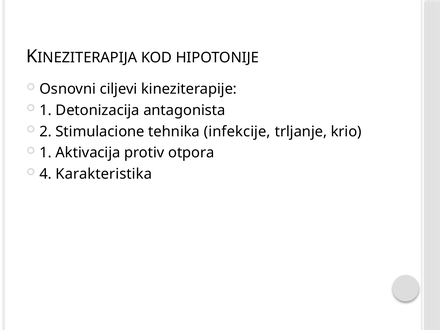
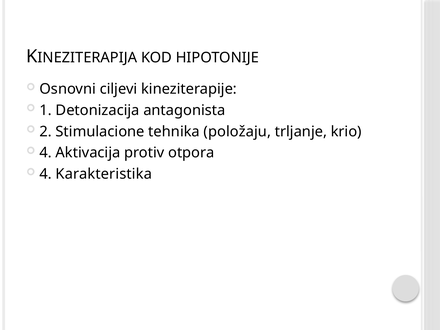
infekcije: infekcije -> položaju (237, 132)
1: 1 -> 4 (46, 153)
